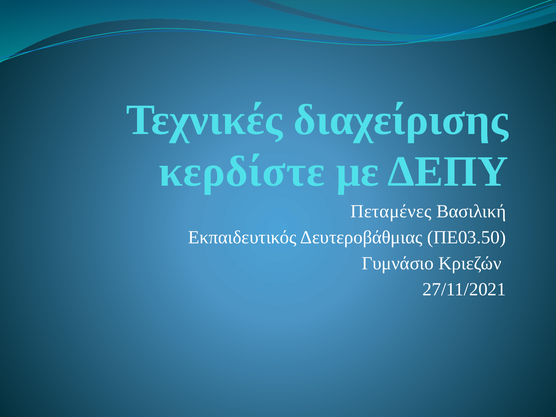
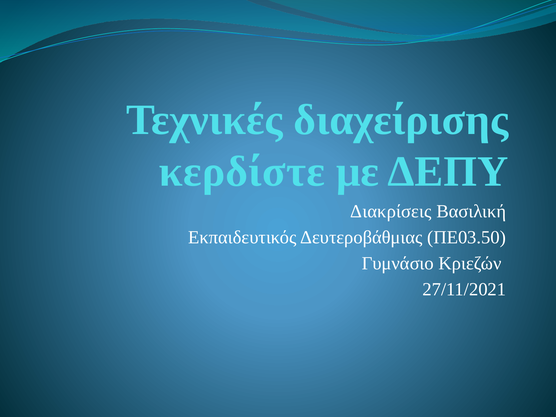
Πεταμένες: Πεταμένες -> Διακρίσεις (391, 211)
